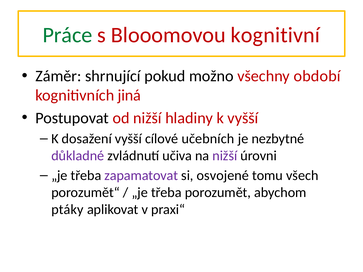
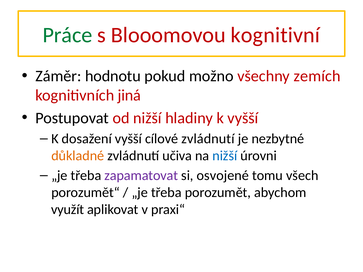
shrnující: shrnující -> hodnotu (113, 76)
období: období -> zemích (317, 76)
cílové učebních: učebních -> zvládnutí (208, 139)
důkladné colour: purple -> orange (78, 156)
nižší colour: purple -> blue (225, 156)
ptáky: ptáky -> využít (68, 210)
